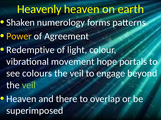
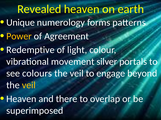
Heavenly: Heavenly -> Revealed (39, 9)
Shaken: Shaken -> Unique (21, 23)
hope: hope -> silver (107, 62)
veil colour: light green -> yellow (29, 86)
